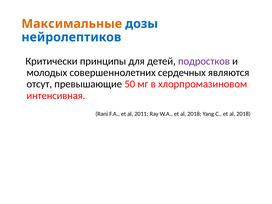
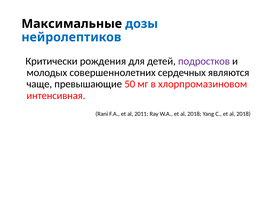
Максимальные colour: orange -> black (72, 24)
принципы: принципы -> рождения (103, 61)
отсут: отсут -> чаще (39, 84)
